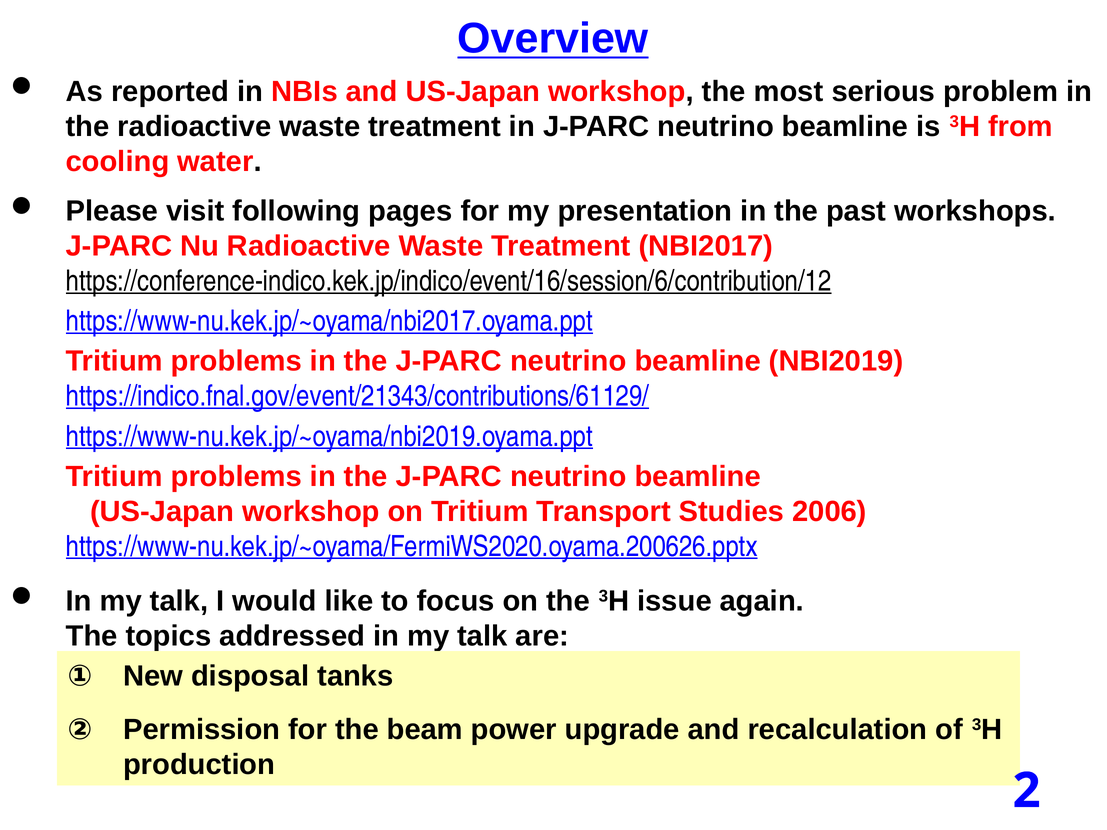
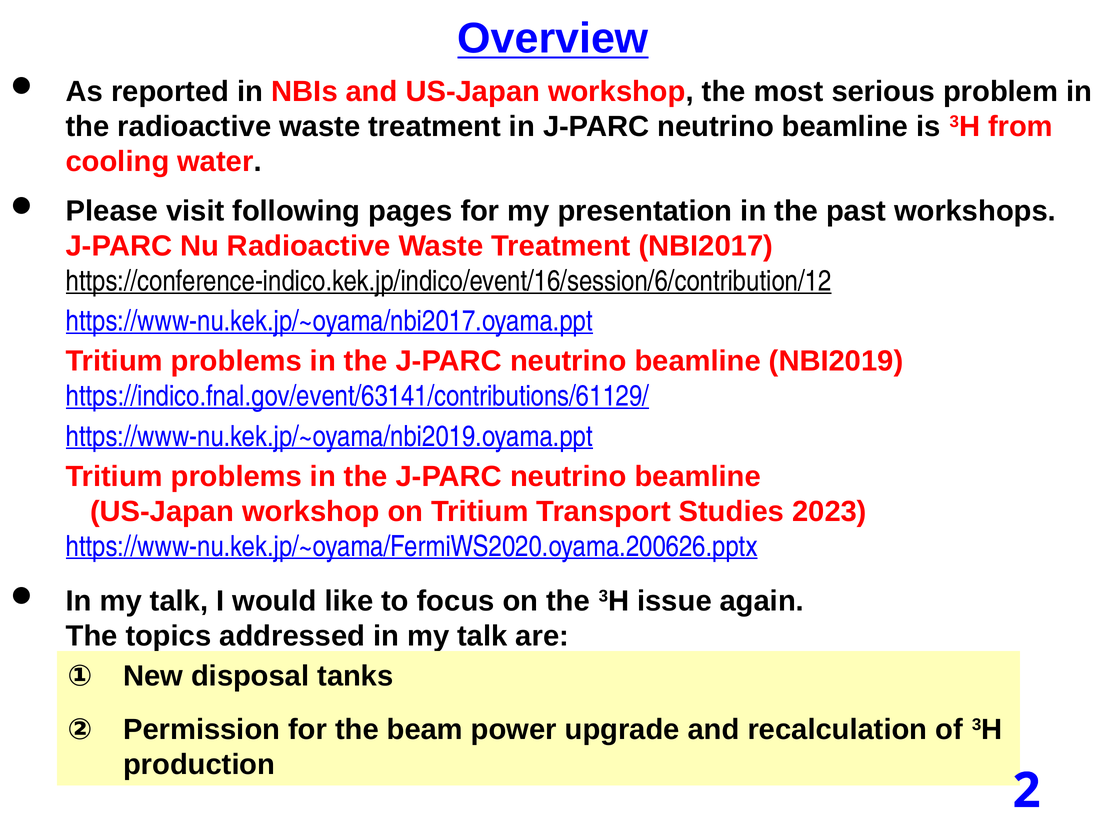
https://indico.fnal.gov/event/21343/contributions/61129/: https://indico.fnal.gov/event/21343/contributions/61129/ -> https://indico.fnal.gov/event/63141/contributions/61129/ (357, 396)
2006: 2006 -> 2023 (829, 512)
